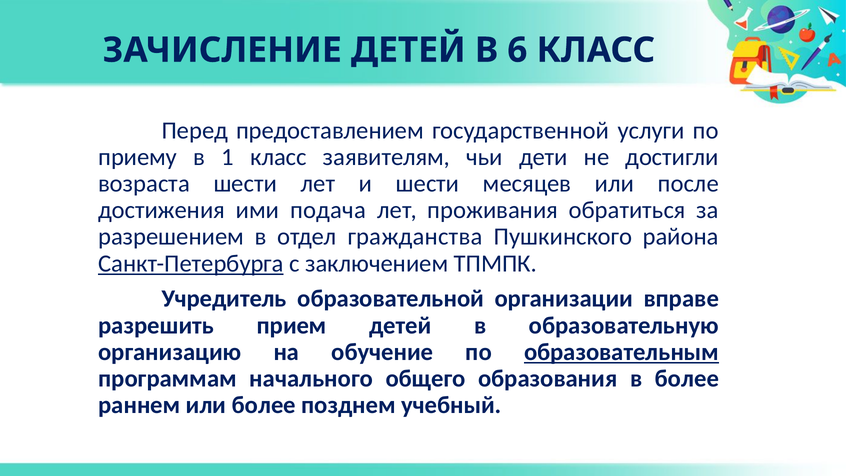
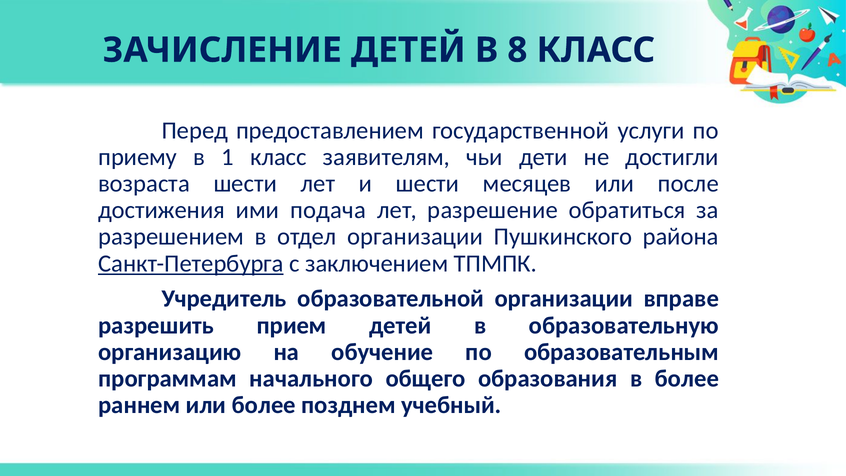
6: 6 -> 8 (517, 50)
проживания: проживания -> разрешение (493, 210)
отдел гражданства: гражданства -> организации (415, 237)
образовательным underline: present -> none (622, 352)
